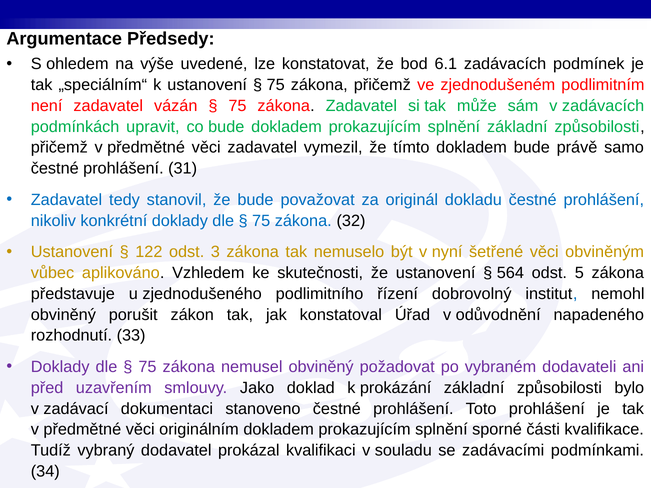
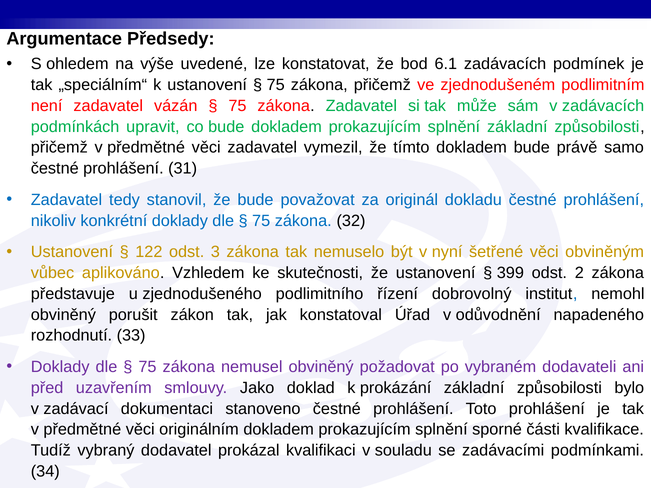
564: 564 -> 399 (510, 273)
5: 5 -> 2 (579, 273)
